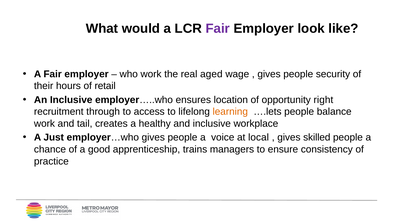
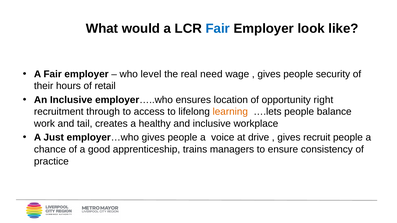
Fair colour: purple -> blue (218, 28)
who work: work -> level (151, 74)
aged: aged -> need (211, 74)
local: local -> drive (259, 138)
skilled: skilled -> recruit (317, 138)
